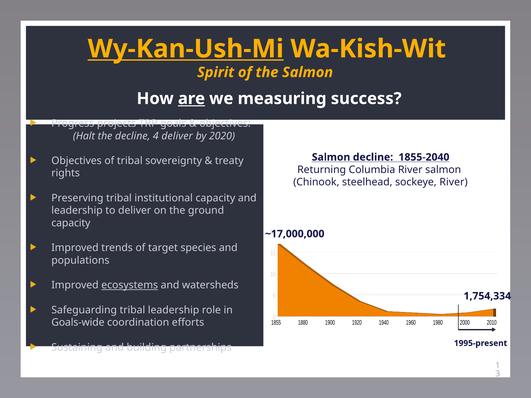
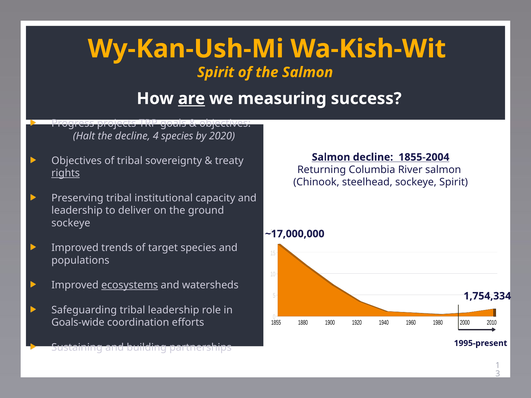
Wy-Kan-Ush-Mi underline: present -> none (186, 49)
4 deliver: deliver -> species (177, 136)
1855-2040: 1855-2040 -> 1855-2004 (424, 157)
rights underline: none -> present (66, 173)
sockeye River: River -> Spirit (454, 182)
capacity: capacity -> sockeye (71, 223)
